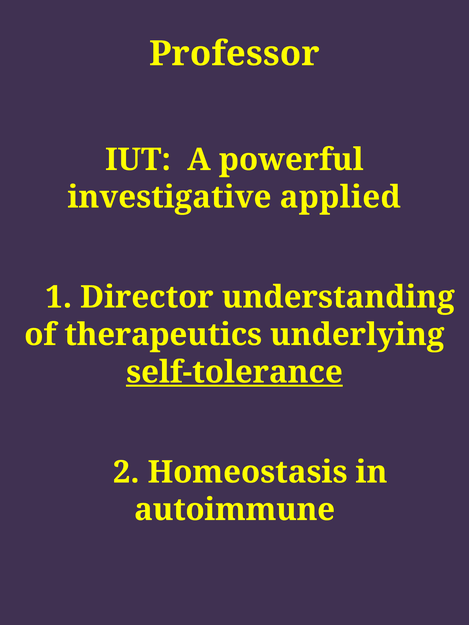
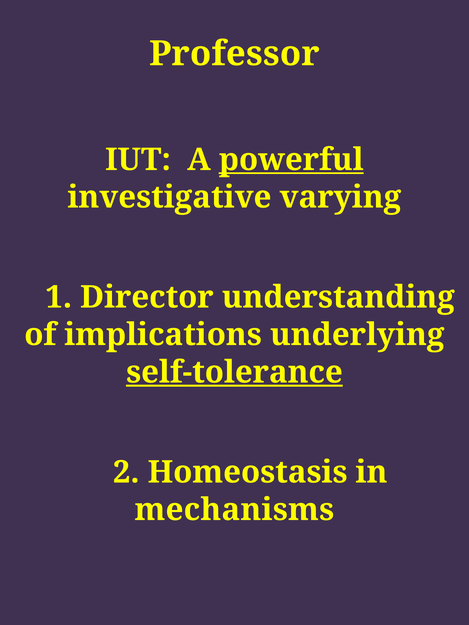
powerful underline: none -> present (291, 160)
applied: applied -> varying (340, 197)
therapeutics: therapeutics -> implications (163, 335)
autoimmune: autoimmune -> mechanisms (234, 510)
